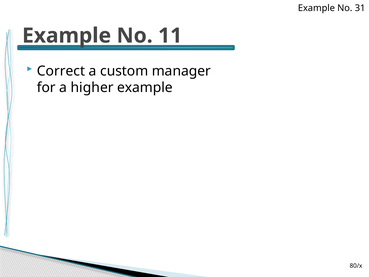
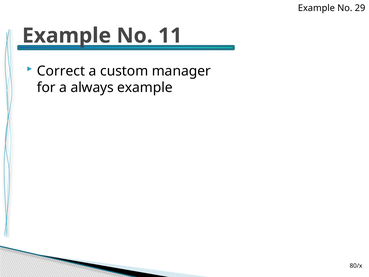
31: 31 -> 29 (360, 8)
higher: higher -> always (92, 87)
